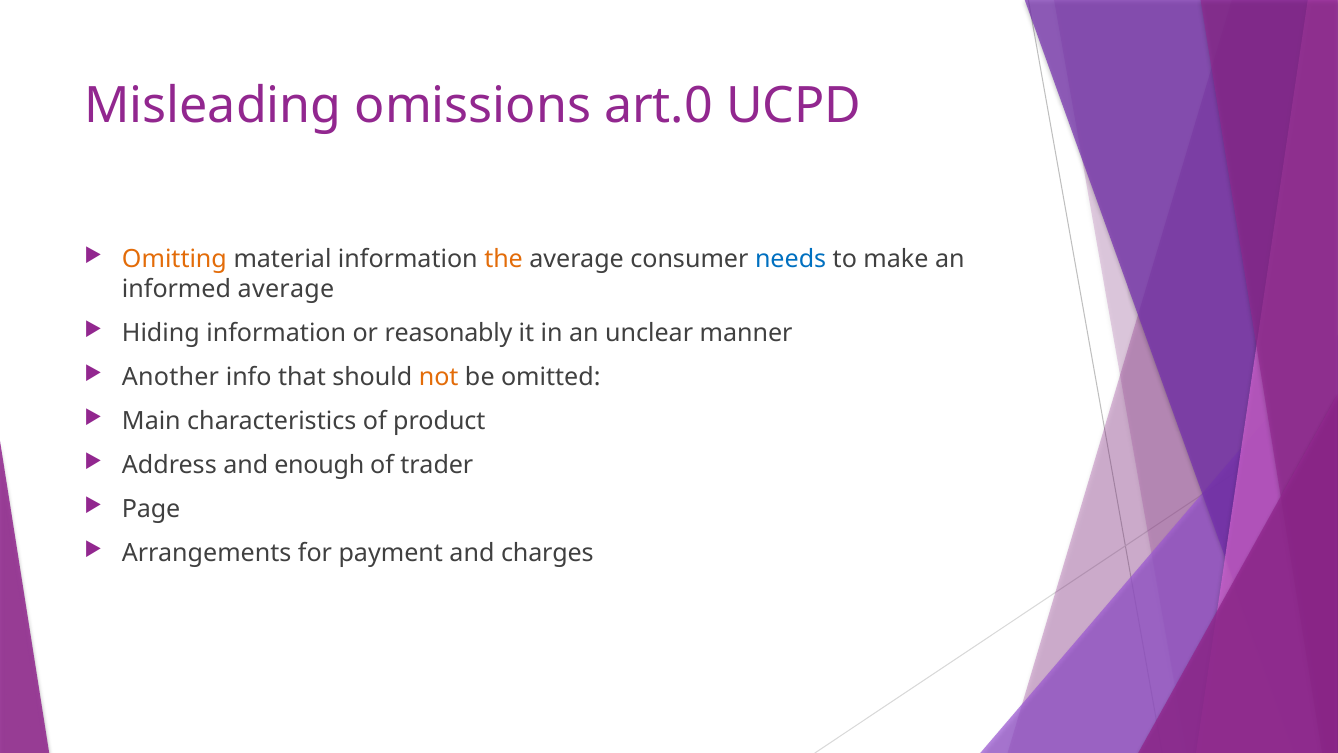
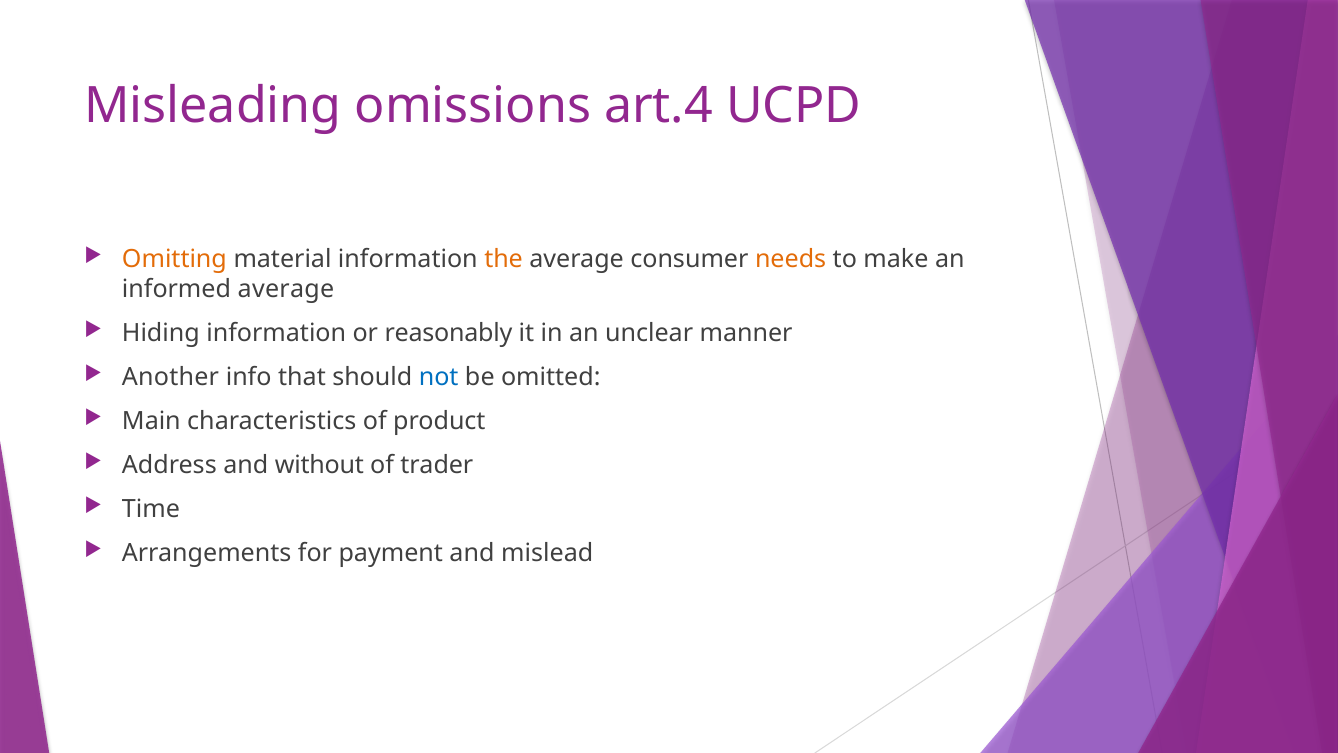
art.0: art.0 -> art.4 (659, 106)
needs colour: blue -> orange (791, 259)
not colour: orange -> blue (439, 377)
enough: enough -> without (319, 465)
Page: Page -> Time (151, 509)
charges: charges -> mislead (547, 553)
